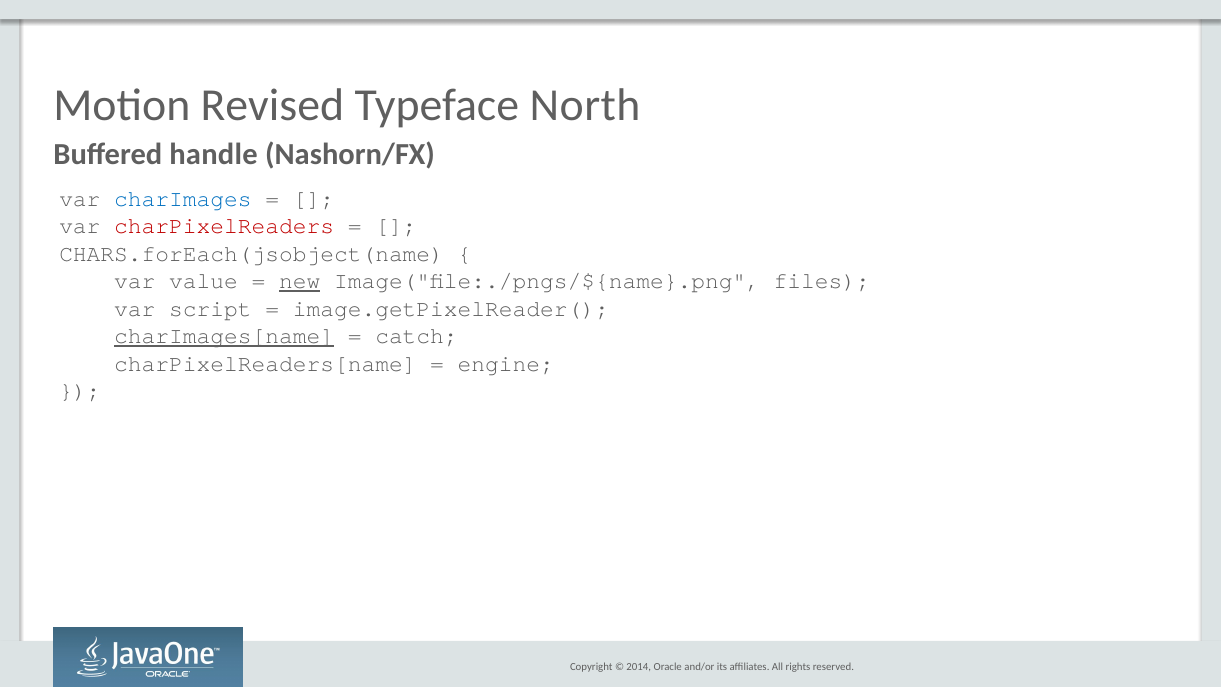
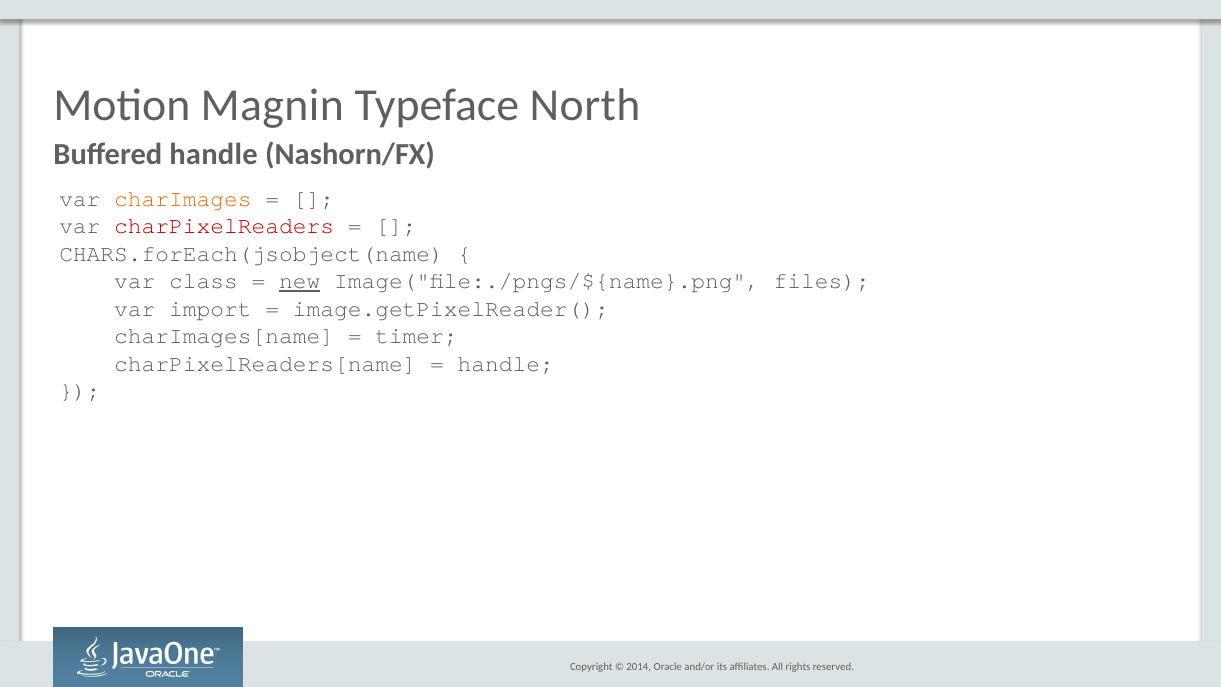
Revised: Revised -> Magnin (272, 106)
charImages colour: blue -> orange (183, 199)
value: value -> class (204, 281)
script: script -> import (210, 309)
charImages[name underline: present -> none (224, 336)
catch: catch -> timer (416, 336)
engine: engine -> handle (506, 364)
